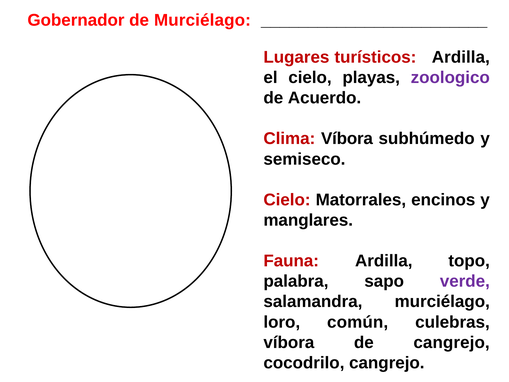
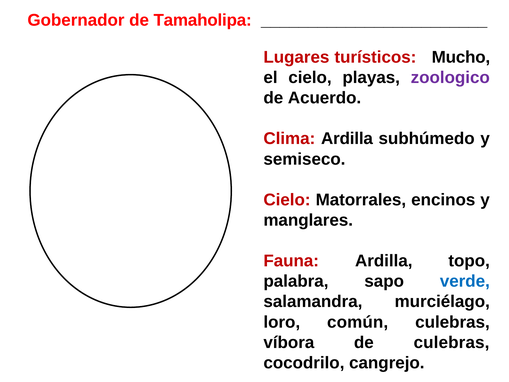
de Murciélago: Murciélago -> Tamaholipa (203, 20)
turísticos Ardilla: Ardilla -> Mucho (461, 57)
Clima Víbora: Víbora -> Ardilla (347, 139)
verde colour: purple -> blue (465, 281)
de cangrejo: cangrejo -> culebras (452, 342)
